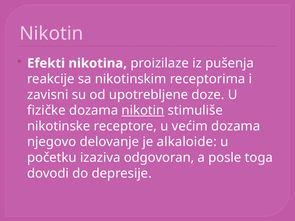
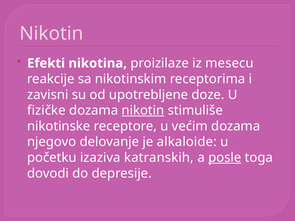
pušenja: pušenja -> mesecu (230, 63)
odgovoran: odgovoran -> katranskih (159, 158)
posle underline: none -> present (225, 158)
